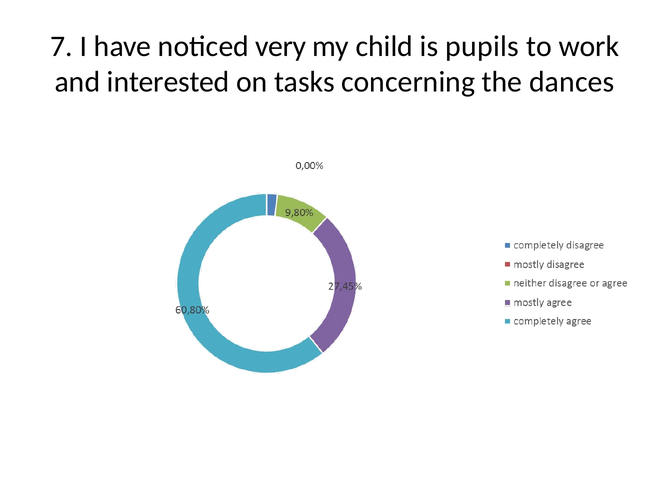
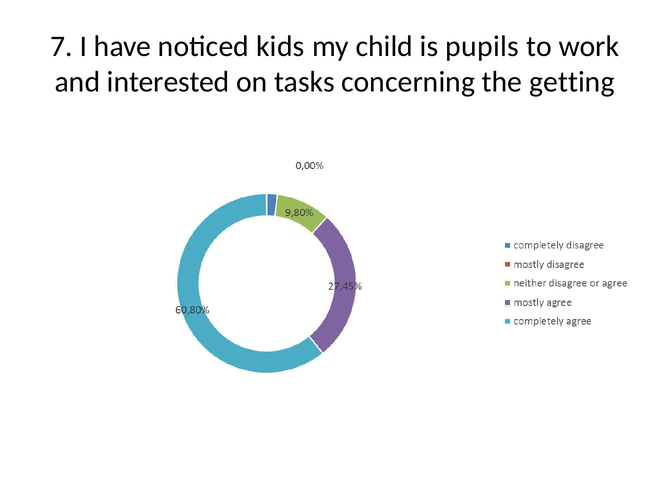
very: very -> kids (280, 46)
dances: dances -> getting (572, 82)
